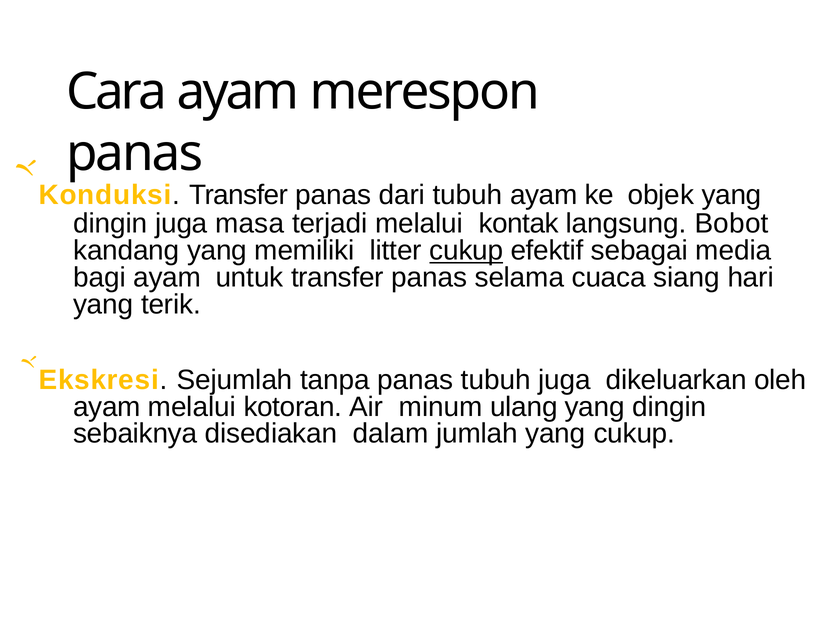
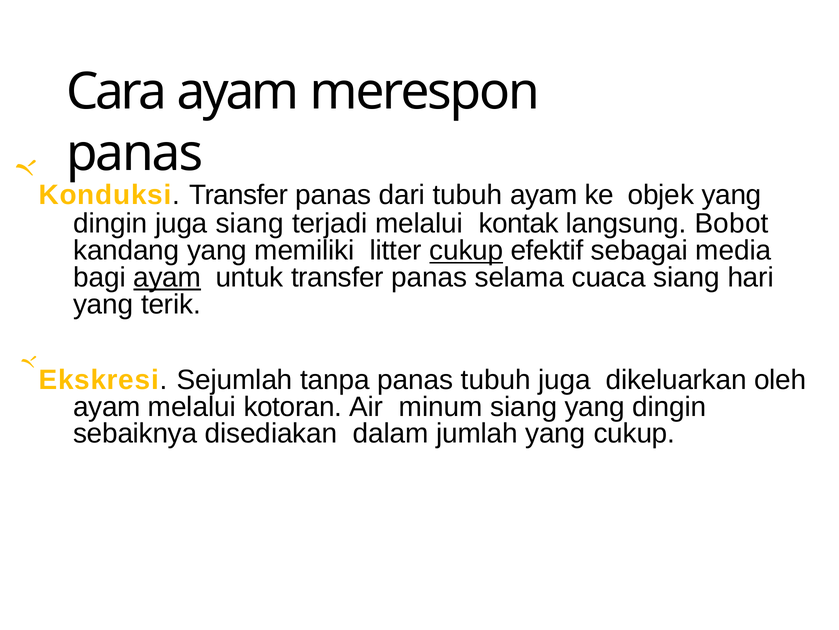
juga masa: masa -> siang (250, 223)
ayam underline: none -> present (167, 277)
minum ulang: ulang -> siang (524, 406)
